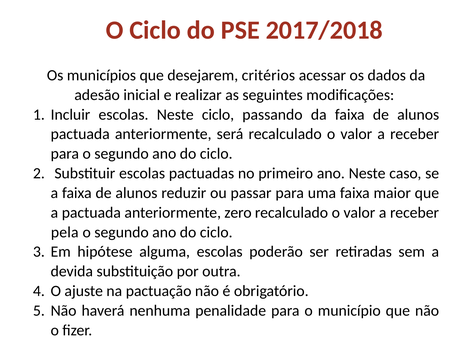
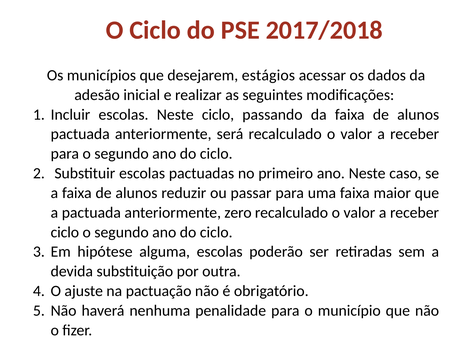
critérios: critérios -> estágios (268, 75)
pela: pela -> ciclo (65, 232)
